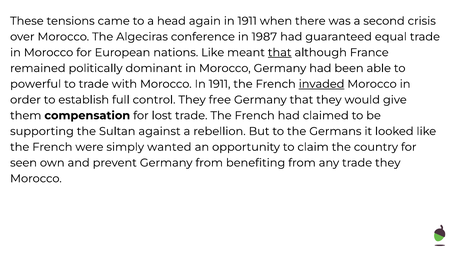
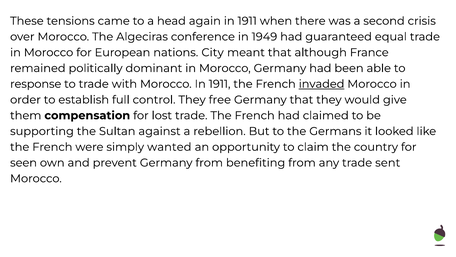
1987: 1987 -> 1949 (264, 37)
nations Like: Like -> City (213, 52)
that underline: present -> none (280, 52)
powerful: powerful -> response (36, 84)
trade they: they -> sent (388, 162)
